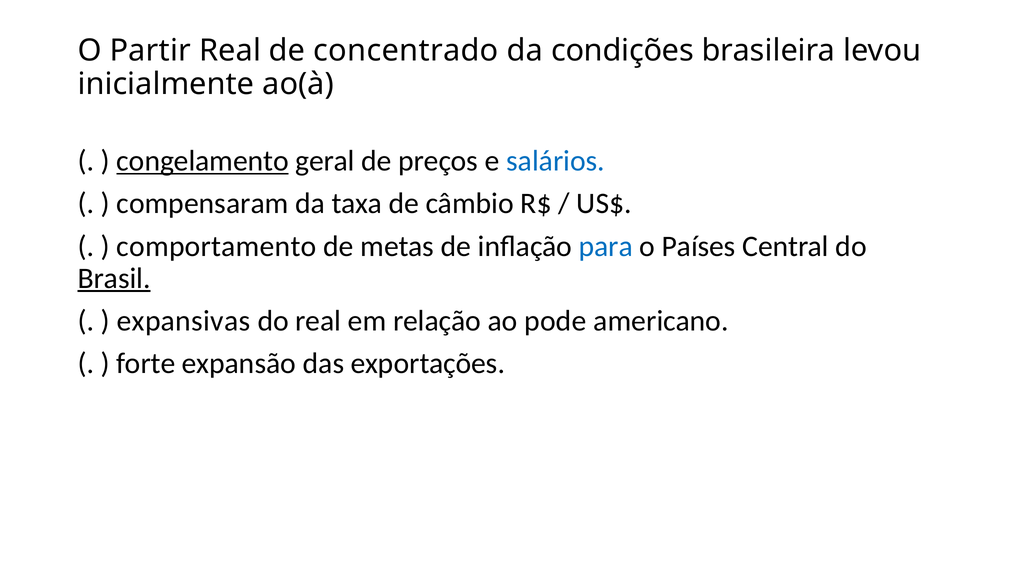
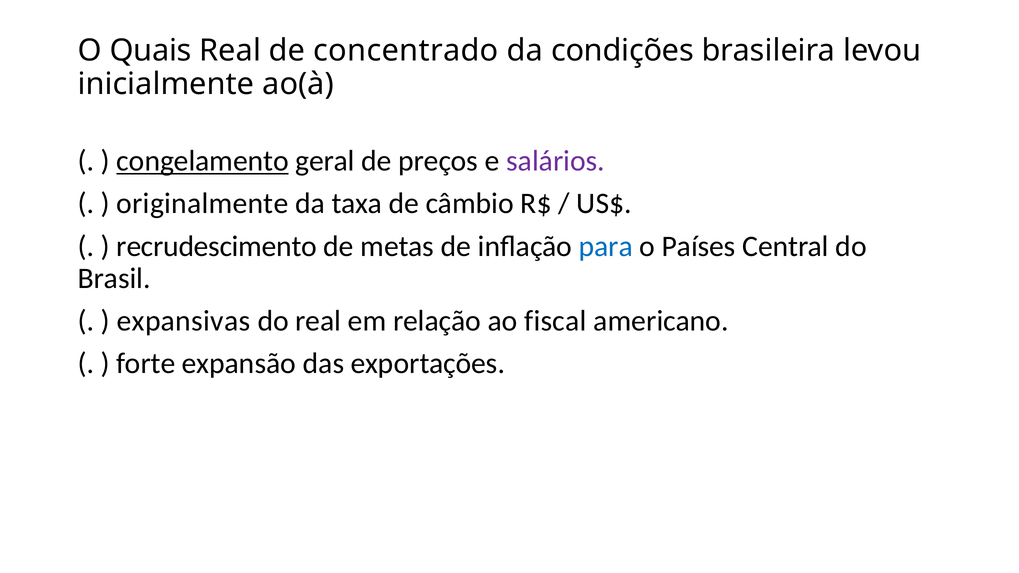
Partir: Partir -> Quais (151, 51)
salários colour: blue -> purple (556, 161)
compensaram: compensaram -> originalmente (202, 204)
comportamento: comportamento -> recrudescimento (217, 246)
Brasil underline: present -> none (114, 278)
pode: pode -> fiscal (555, 321)
